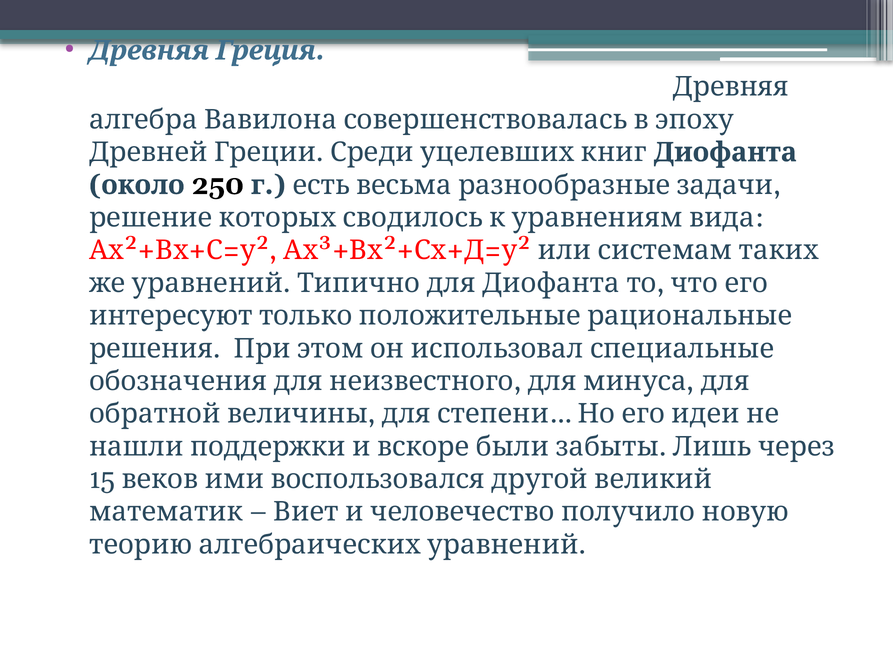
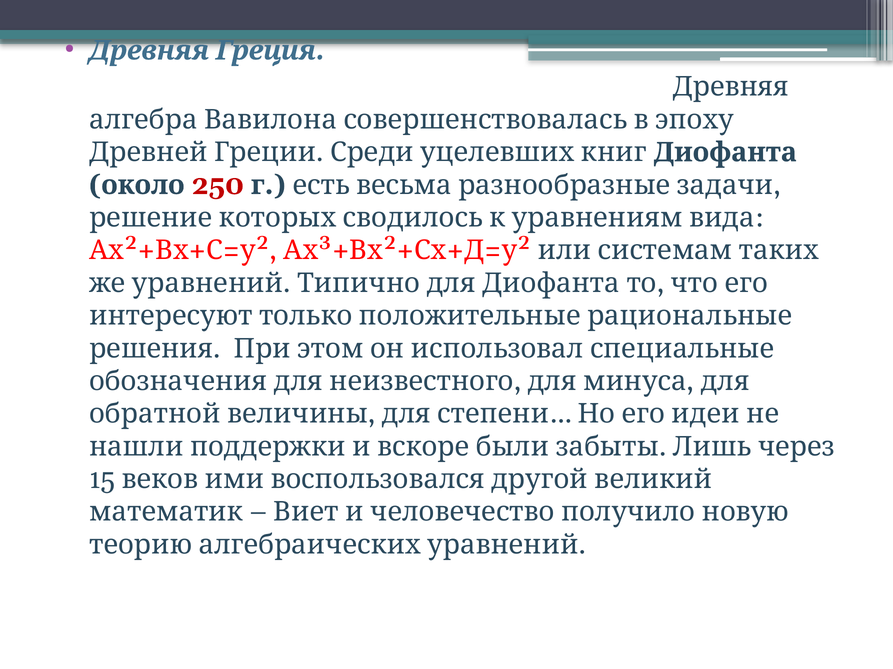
250 colour: black -> red (218, 185)
